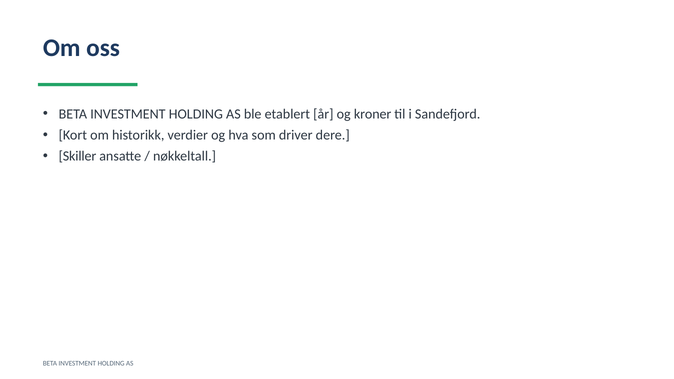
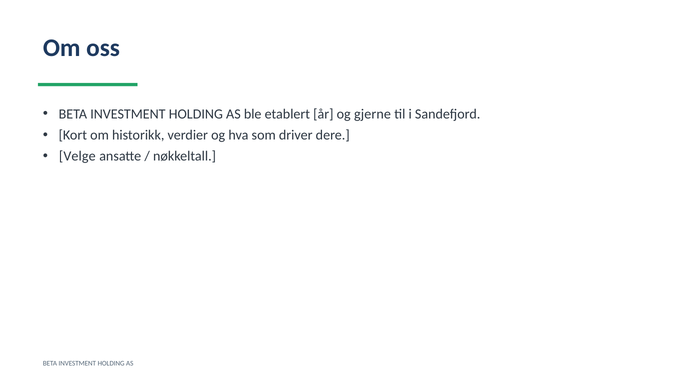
kroner: kroner -> gjerne (372, 114)
Skiller: Skiller -> Velge (77, 156)
